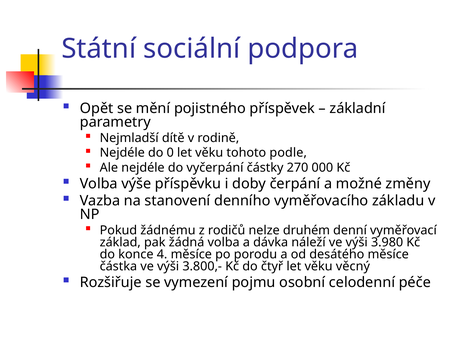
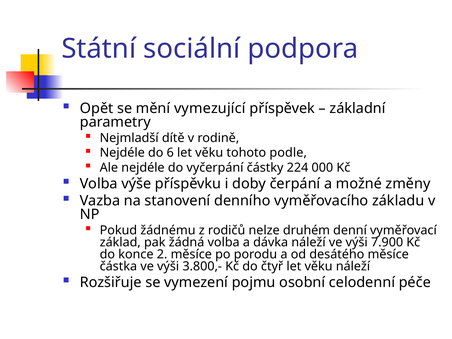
pojistného: pojistného -> vymezující (210, 108)
0: 0 -> 6 (170, 153)
270: 270 -> 224 (298, 168)
3.980: 3.980 -> 7.900 (387, 242)
4: 4 -> 2 (162, 254)
věku věcný: věcný -> náleží (353, 266)
